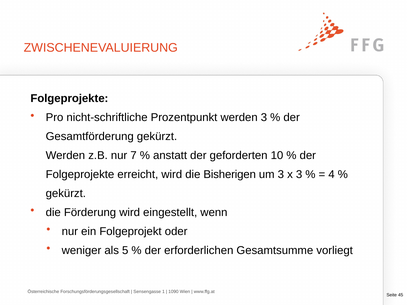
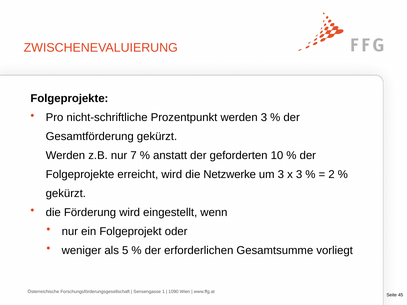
Bisherigen: Bisherigen -> Netzwerke (230, 175)
4: 4 -> 2 (332, 175)
